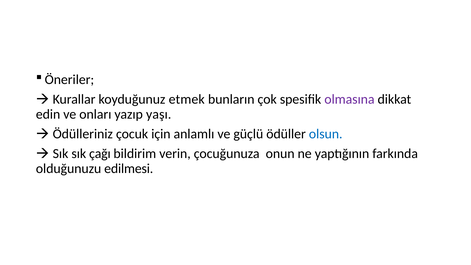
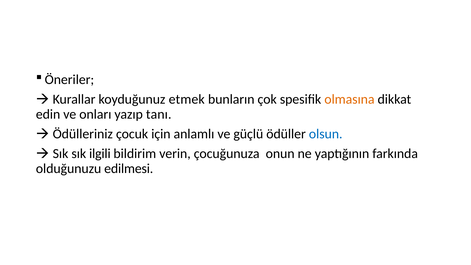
olmasına colour: purple -> orange (349, 99)
yaşı: yaşı -> tanı (159, 114)
çağı: çağı -> ilgili (100, 154)
